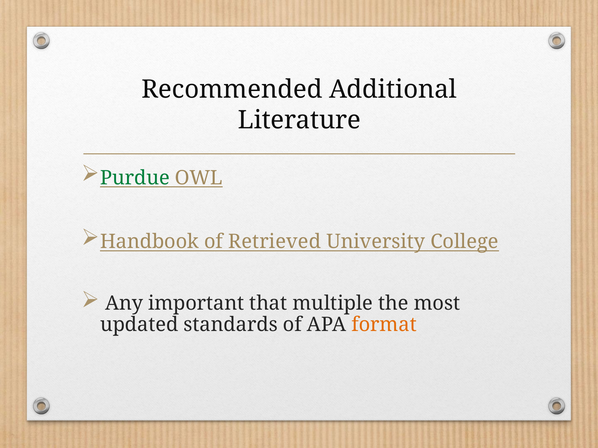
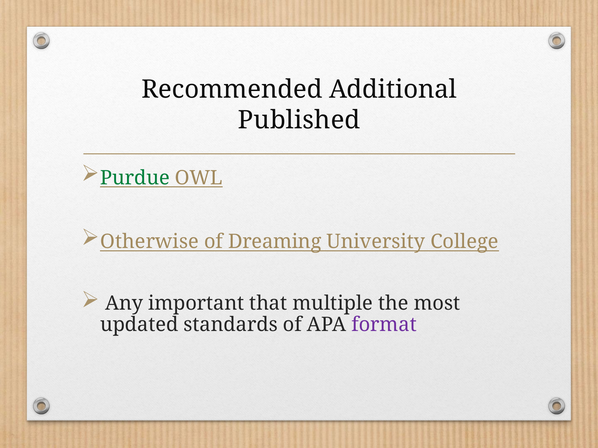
Literature: Literature -> Published (299, 120)
Handbook: Handbook -> Otherwise (149, 242)
Retrieved: Retrieved -> Dreaming (275, 242)
format colour: orange -> purple (384, 325)
